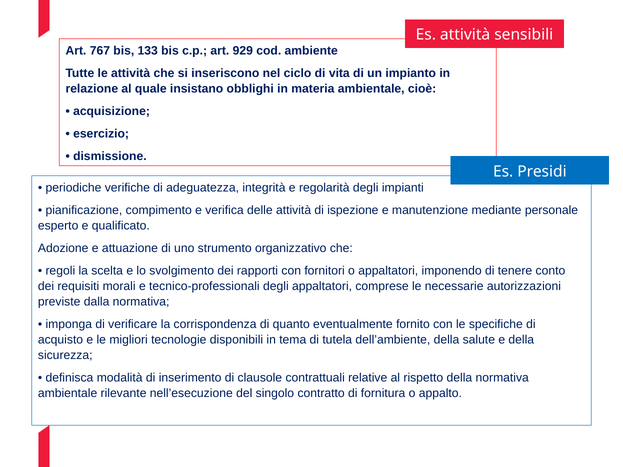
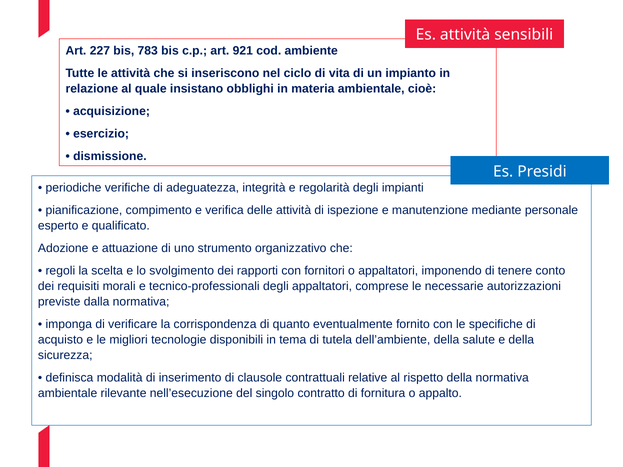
767: 767 -> 227 (100, 51)
133: 133 -> 783 (148, 51)
929: 929 -> 921 (243, 51)
